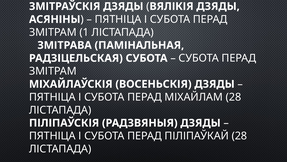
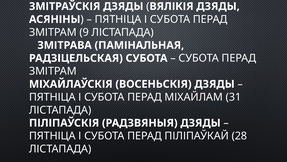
1: 1 -> 9 (84, 32)
МІХАЙЛАМ 28: 28 -> 31 (233, 97)
